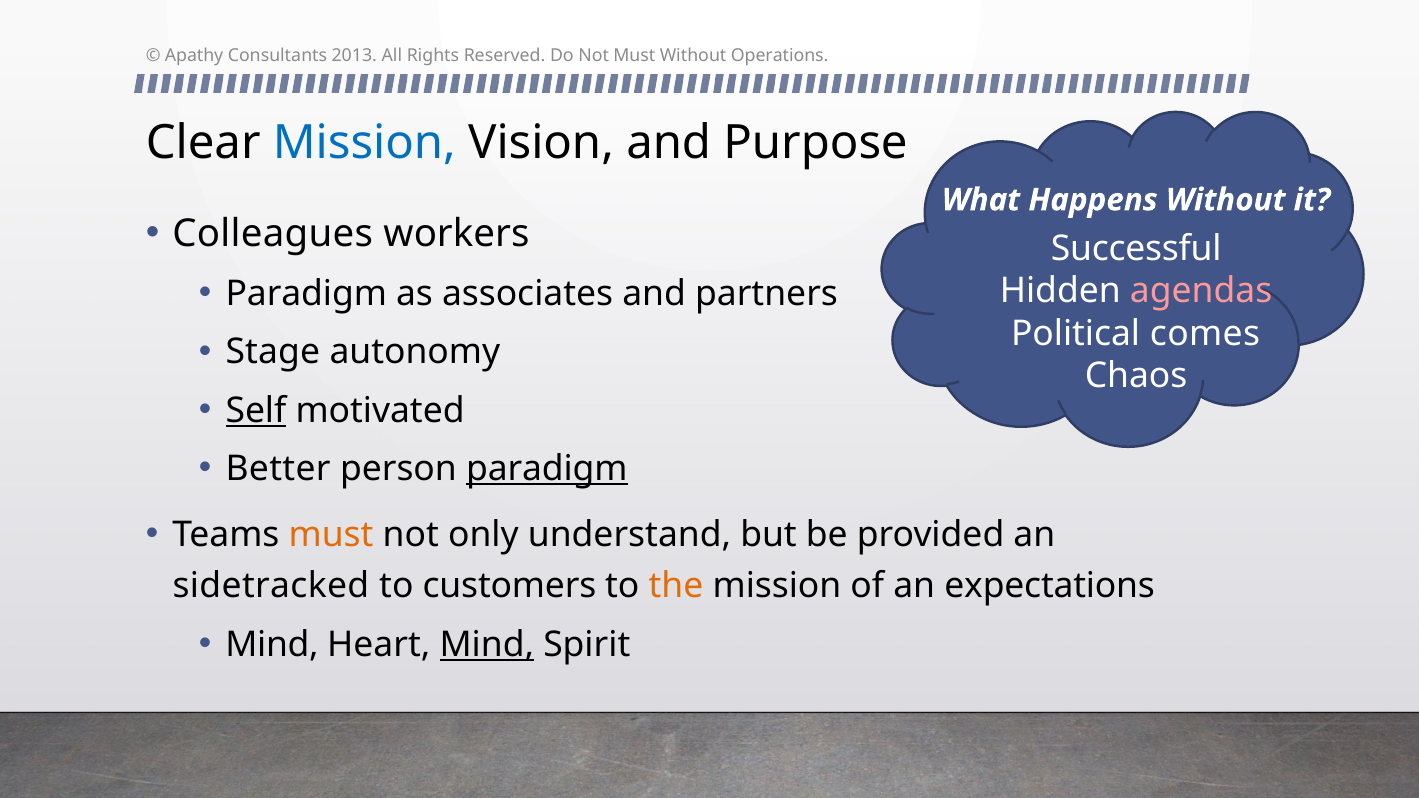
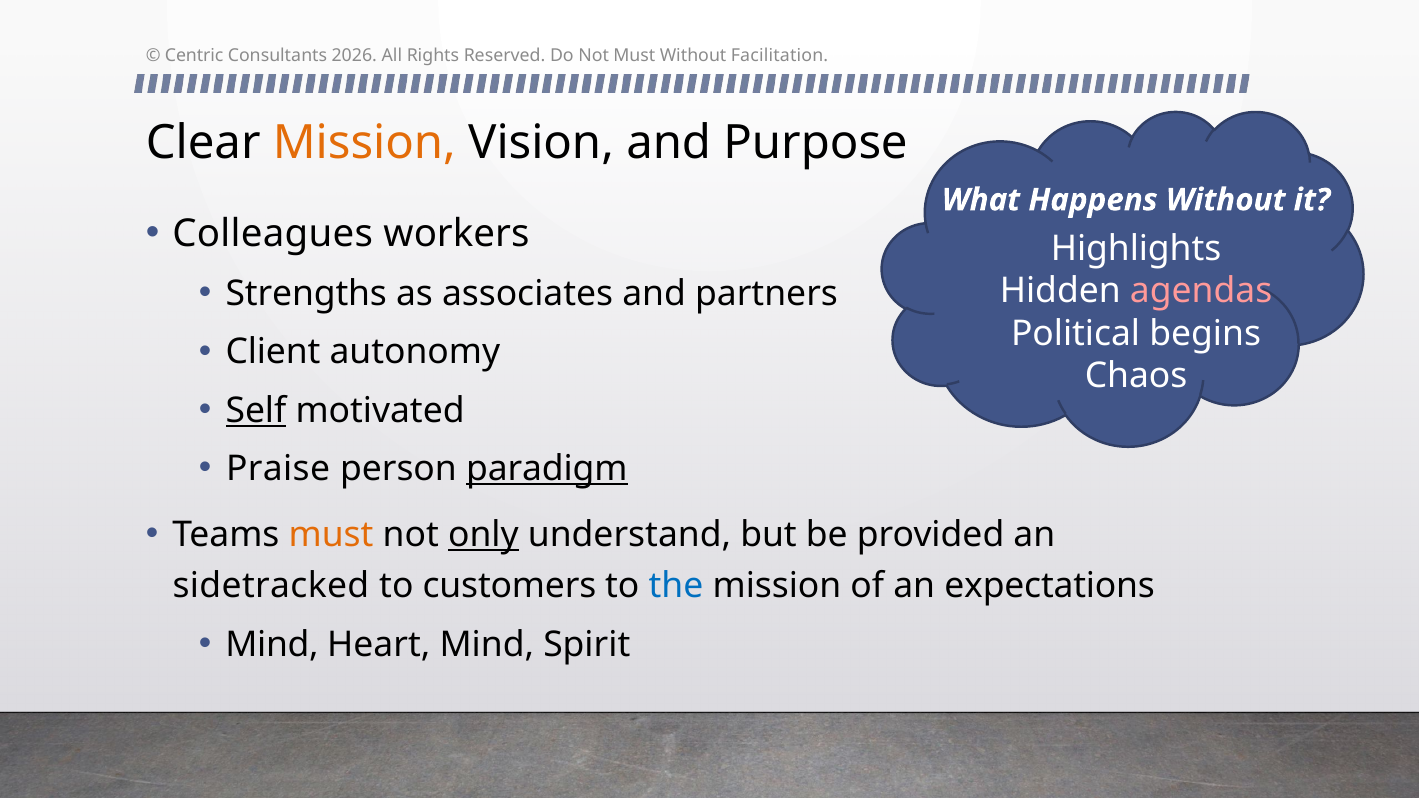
Apathy: Apathy -> Centric (194, 56)
2013: 2013 -> 2026 (354, 56)
Operations: Operations -> Facilitation (780, 56)
Mission colour: blue -> orange (364, 143)
Successful: Successful -> Highlights (1136, 248)
Paradigm: Paradigm -> Strengths (306, 294)
comes: comes -> begins (1205, 334)
Stage: Stage -> Client (273, 352)
Better: Better -> Praise (278, 469)
only underline: none -> present (483, 535)
the colour: orange -> blue (676, 586)
Mind underline: present -> none (487, 645)
